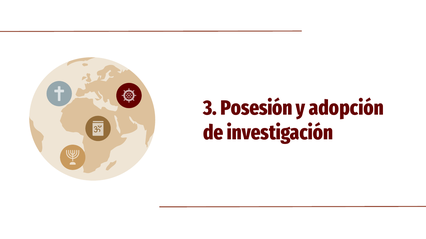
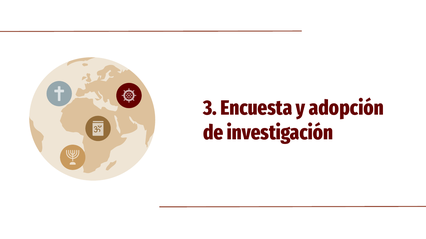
Posesión: Posesión -> Encuesta (256, 108)
